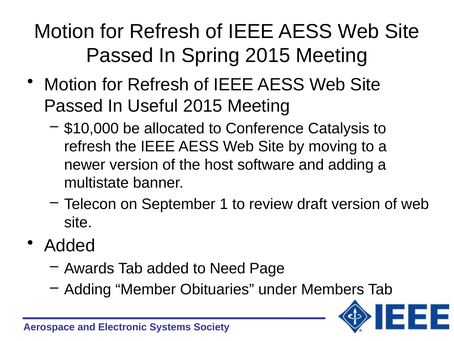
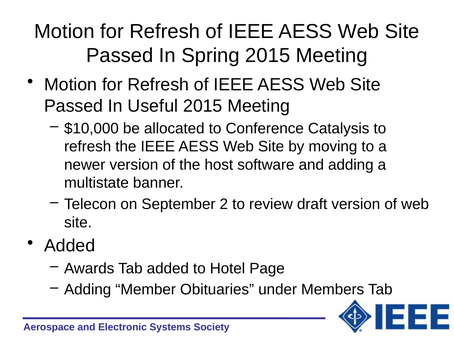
1: 1 -> 2 (224, 204)
Need: Need -> Hotel (228, 268)
